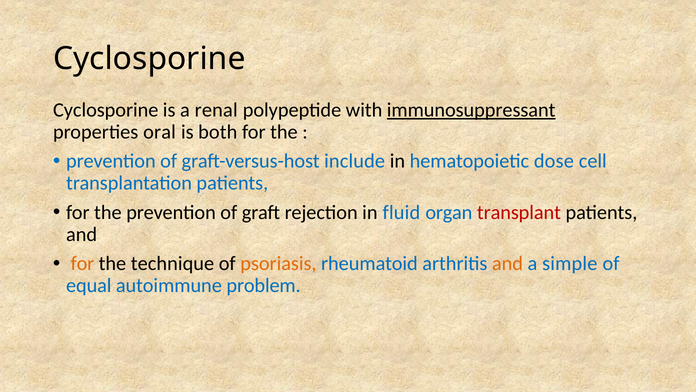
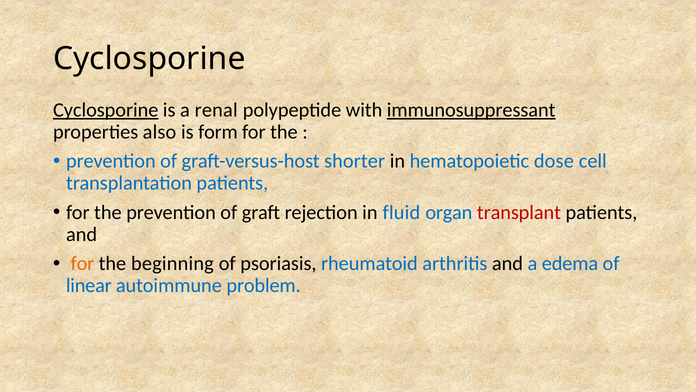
Cyclosporine underline: none -> present (106, 110)
oral: oral -> also (160, 132)
both: both -> form (218, 132)
include: include -> shorter (355, 161)
technique: technique -> beginning (172, 263)
psoriasis colour: orange -> black (278, 263)
and colour: orange -> black (508, 263)
simple: simple -> edema (570, 263)
equal: equal -> linear (89, 285)
